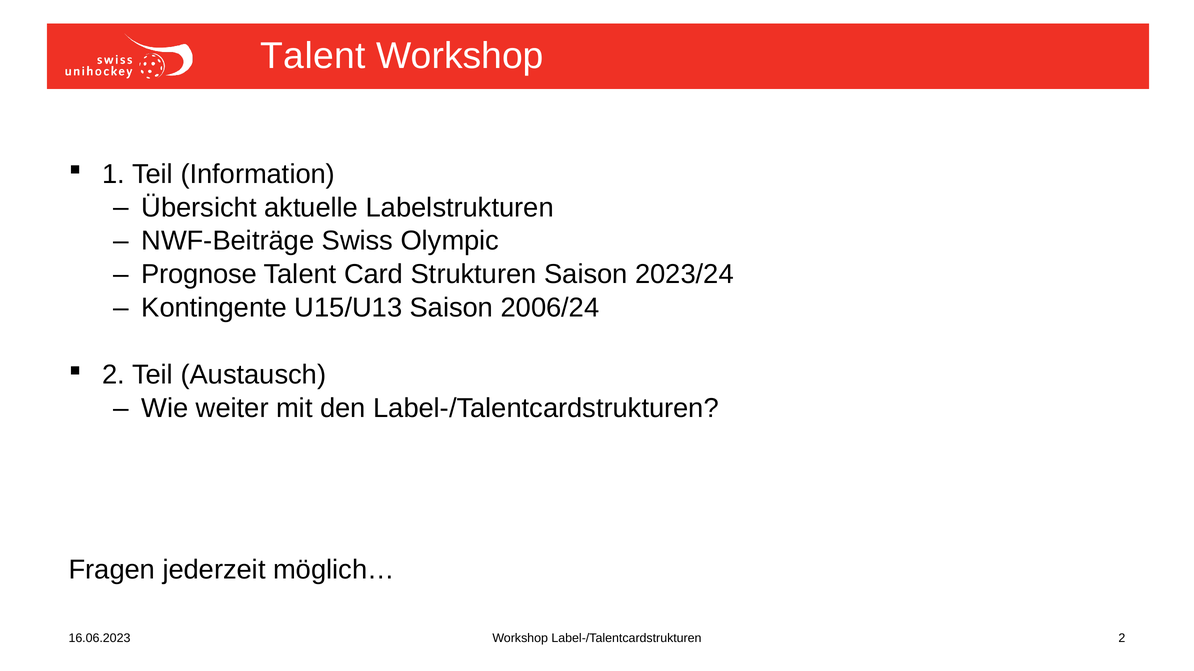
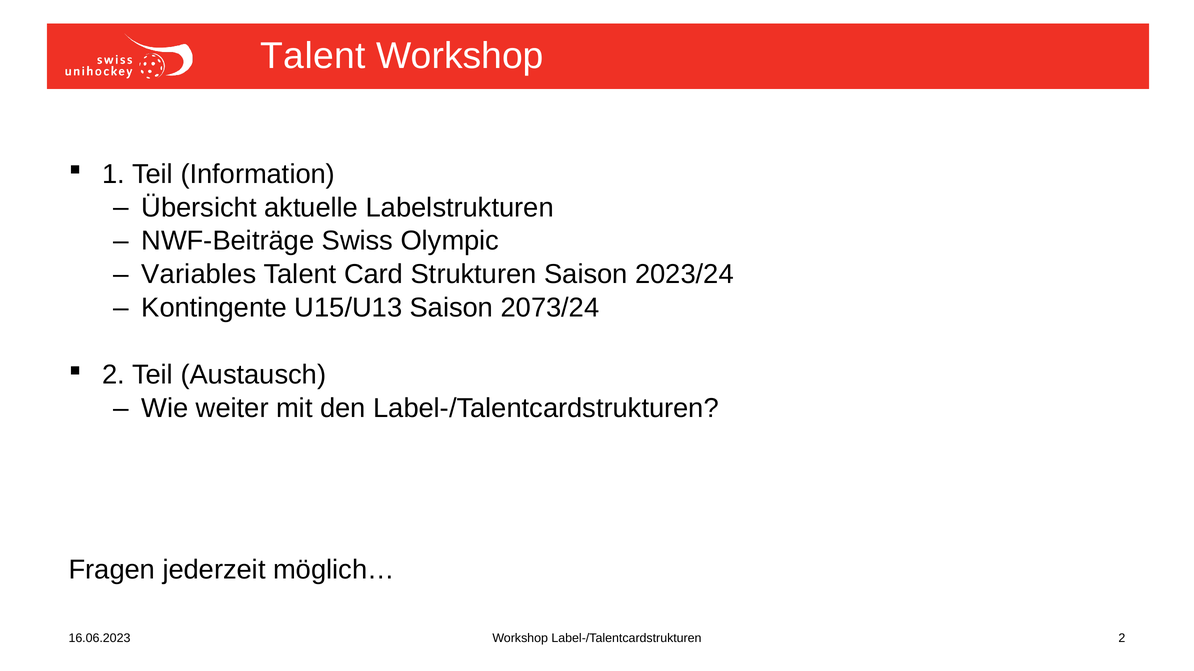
Prognose: Prognose -> Variables (199, 275)
2006/24: 2006/24 -> 2073/24 (550, 308)
